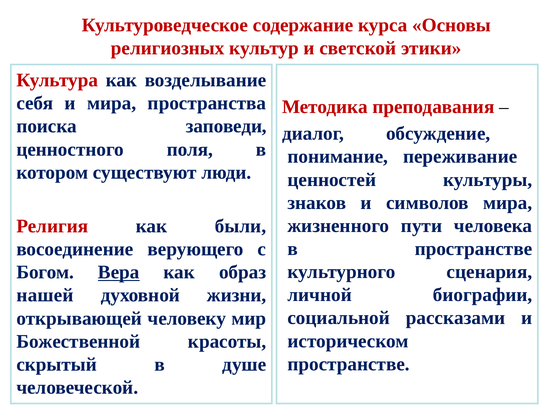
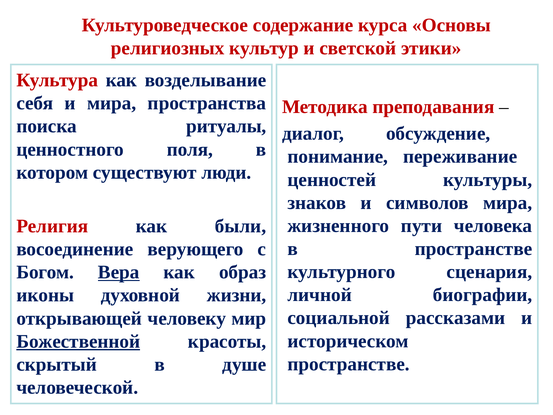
заповеди: заповеди -> ритуалы (226, 126)
нашей: нашей -> иконы (45, 295)
Божественной underline: none -> present (78, 341)
